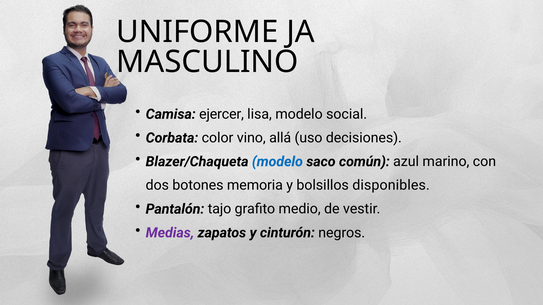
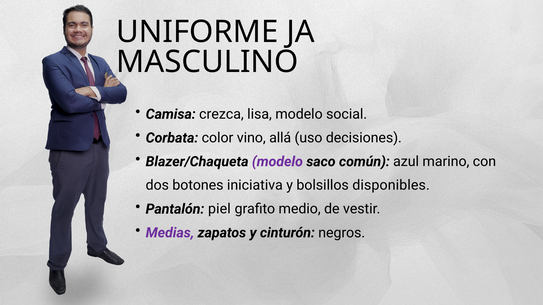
ejercer: ejercer -> crezca (221, 114)
modelo colour: blue -> purple (277, 162)
memoria: memoria -> iniciativa (255, 186)
tajo: tajo -> piel (219, 209)
